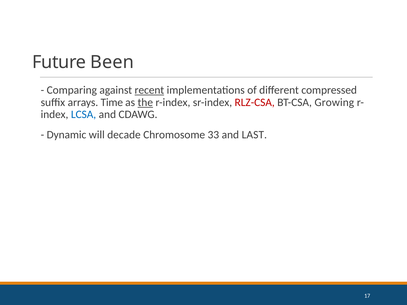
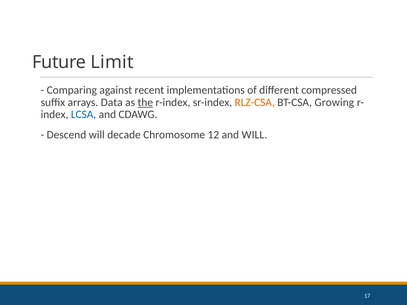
Been: Been -> Limit (112, 62)
recent underline: present -> none (149, 90)
Time: Time -> Data (112, 102)
RLZ-CSA colour: red -> orange (255, 102)
Dynamic: Dynamic -> Descend (66, 135)
33: 33 -> 12 (213, 135)
and LAST: LAST -> WILL (254, 135)
